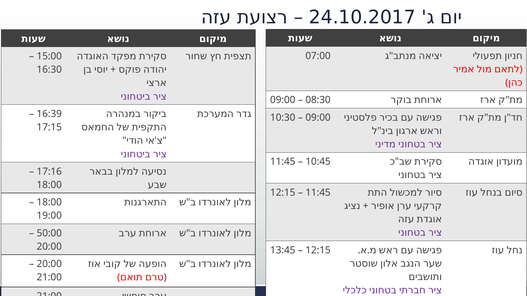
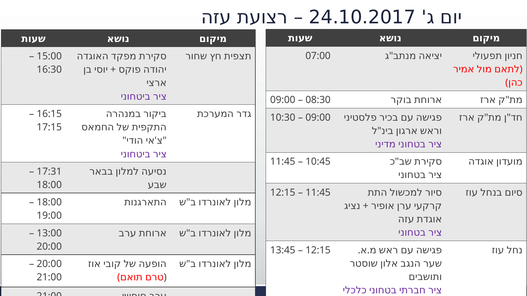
16:39: 16:39 -> 16:15 (49, 114)
17:16: 17:16 -> 17:31 (49, 172)
50:00: 50:00 -> 13:00 (49, 233)
